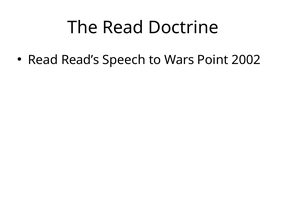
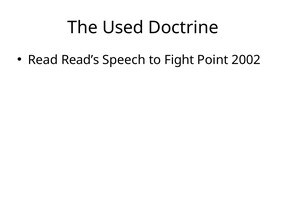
The Read: Read -> Used (123, 28)
Wars: Wars -> Fight (179, 60)
